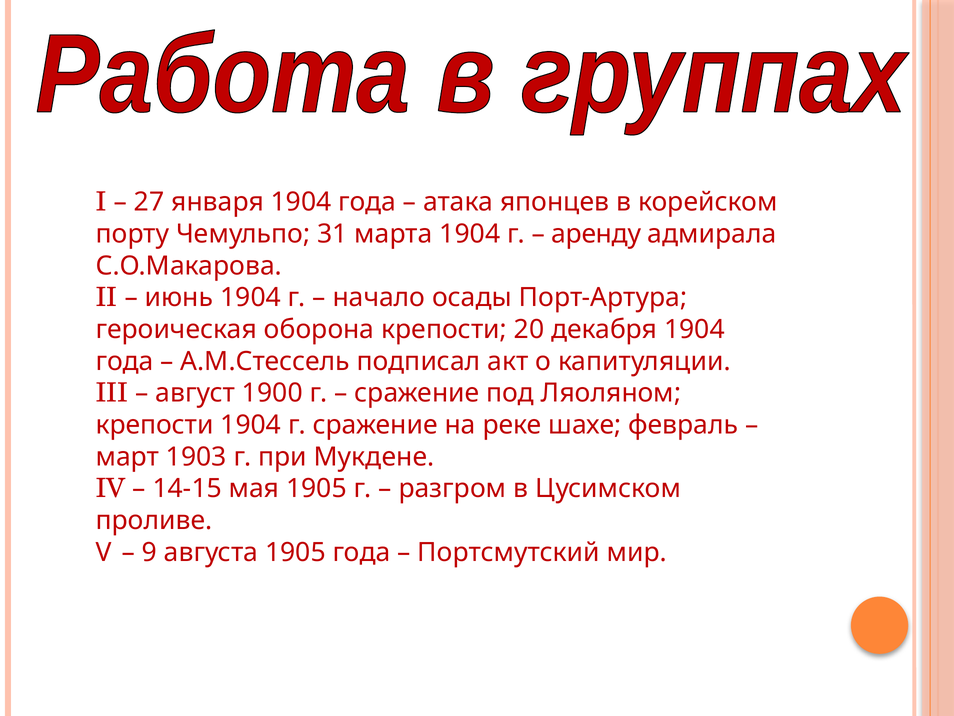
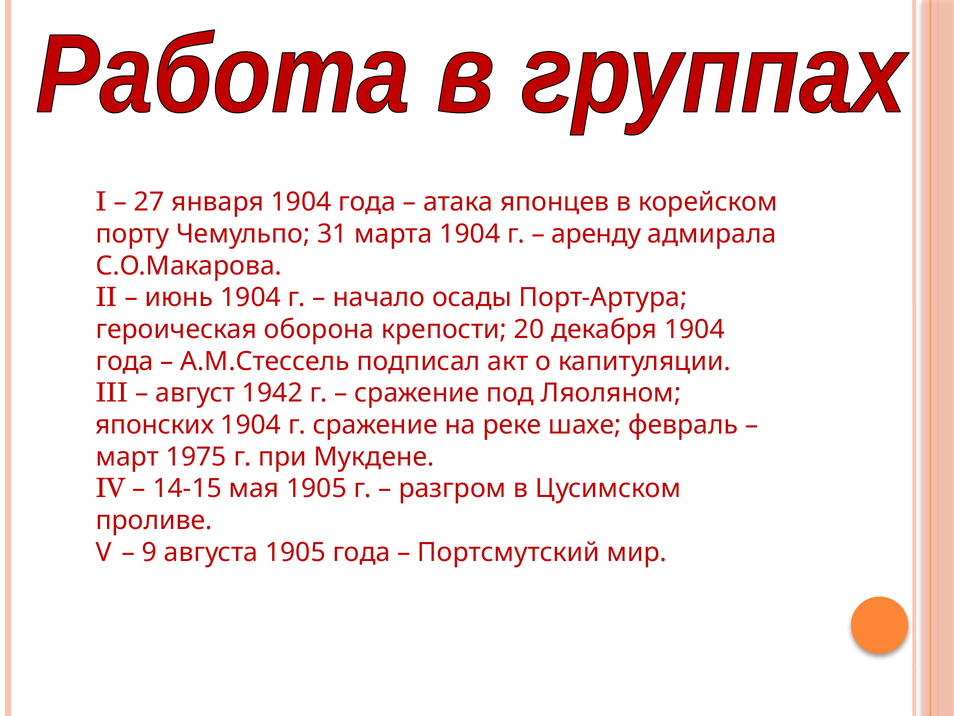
1900: 1900 -> 1942 (272, 393)
крепости: крепости -> японских (155, 425)
1903: 1903 -> 1975 (196, 456)
